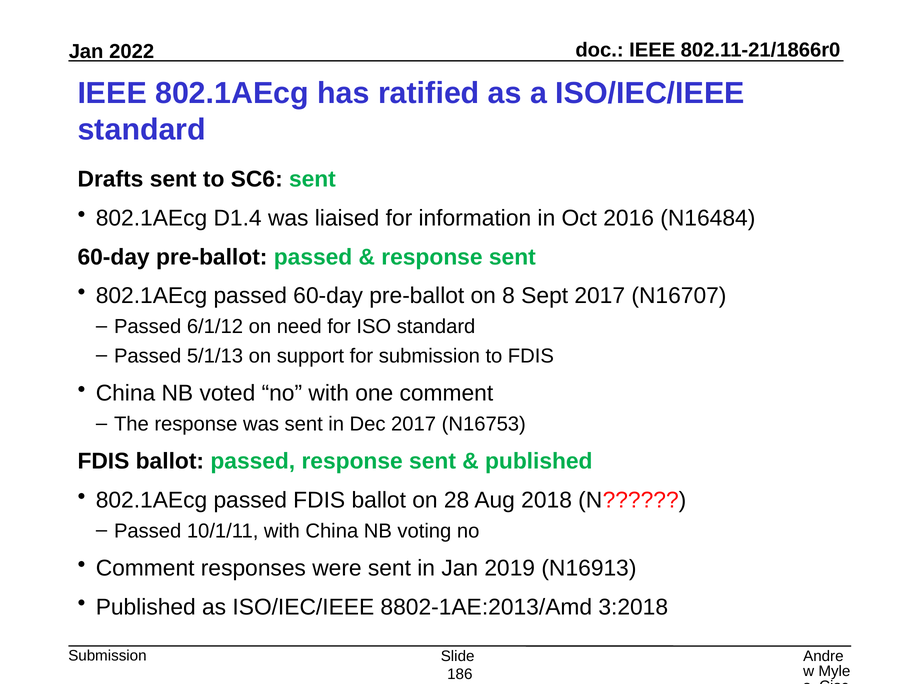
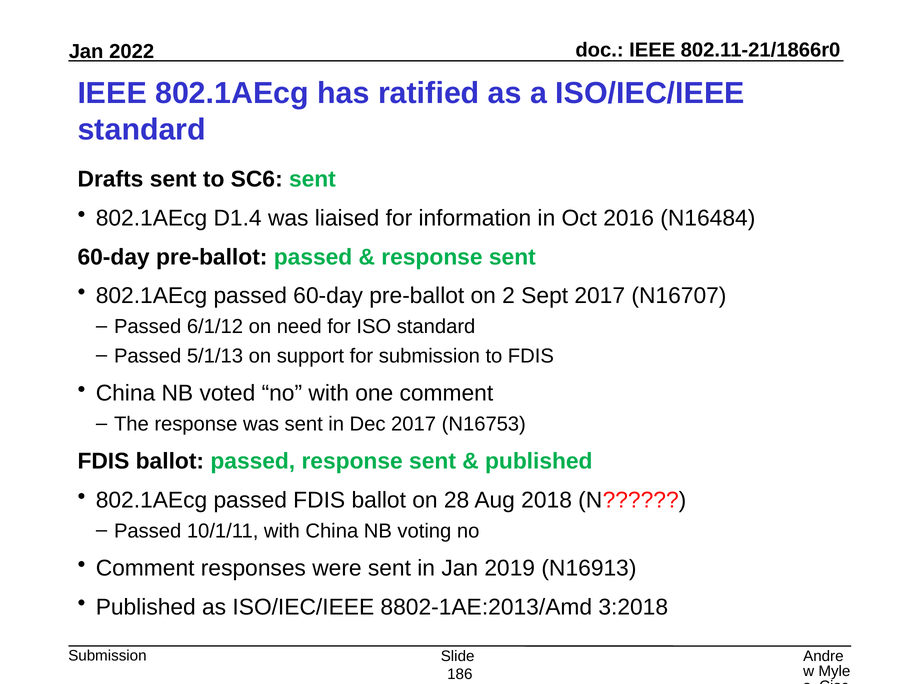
8: 8 -> 2 (509, 296)
